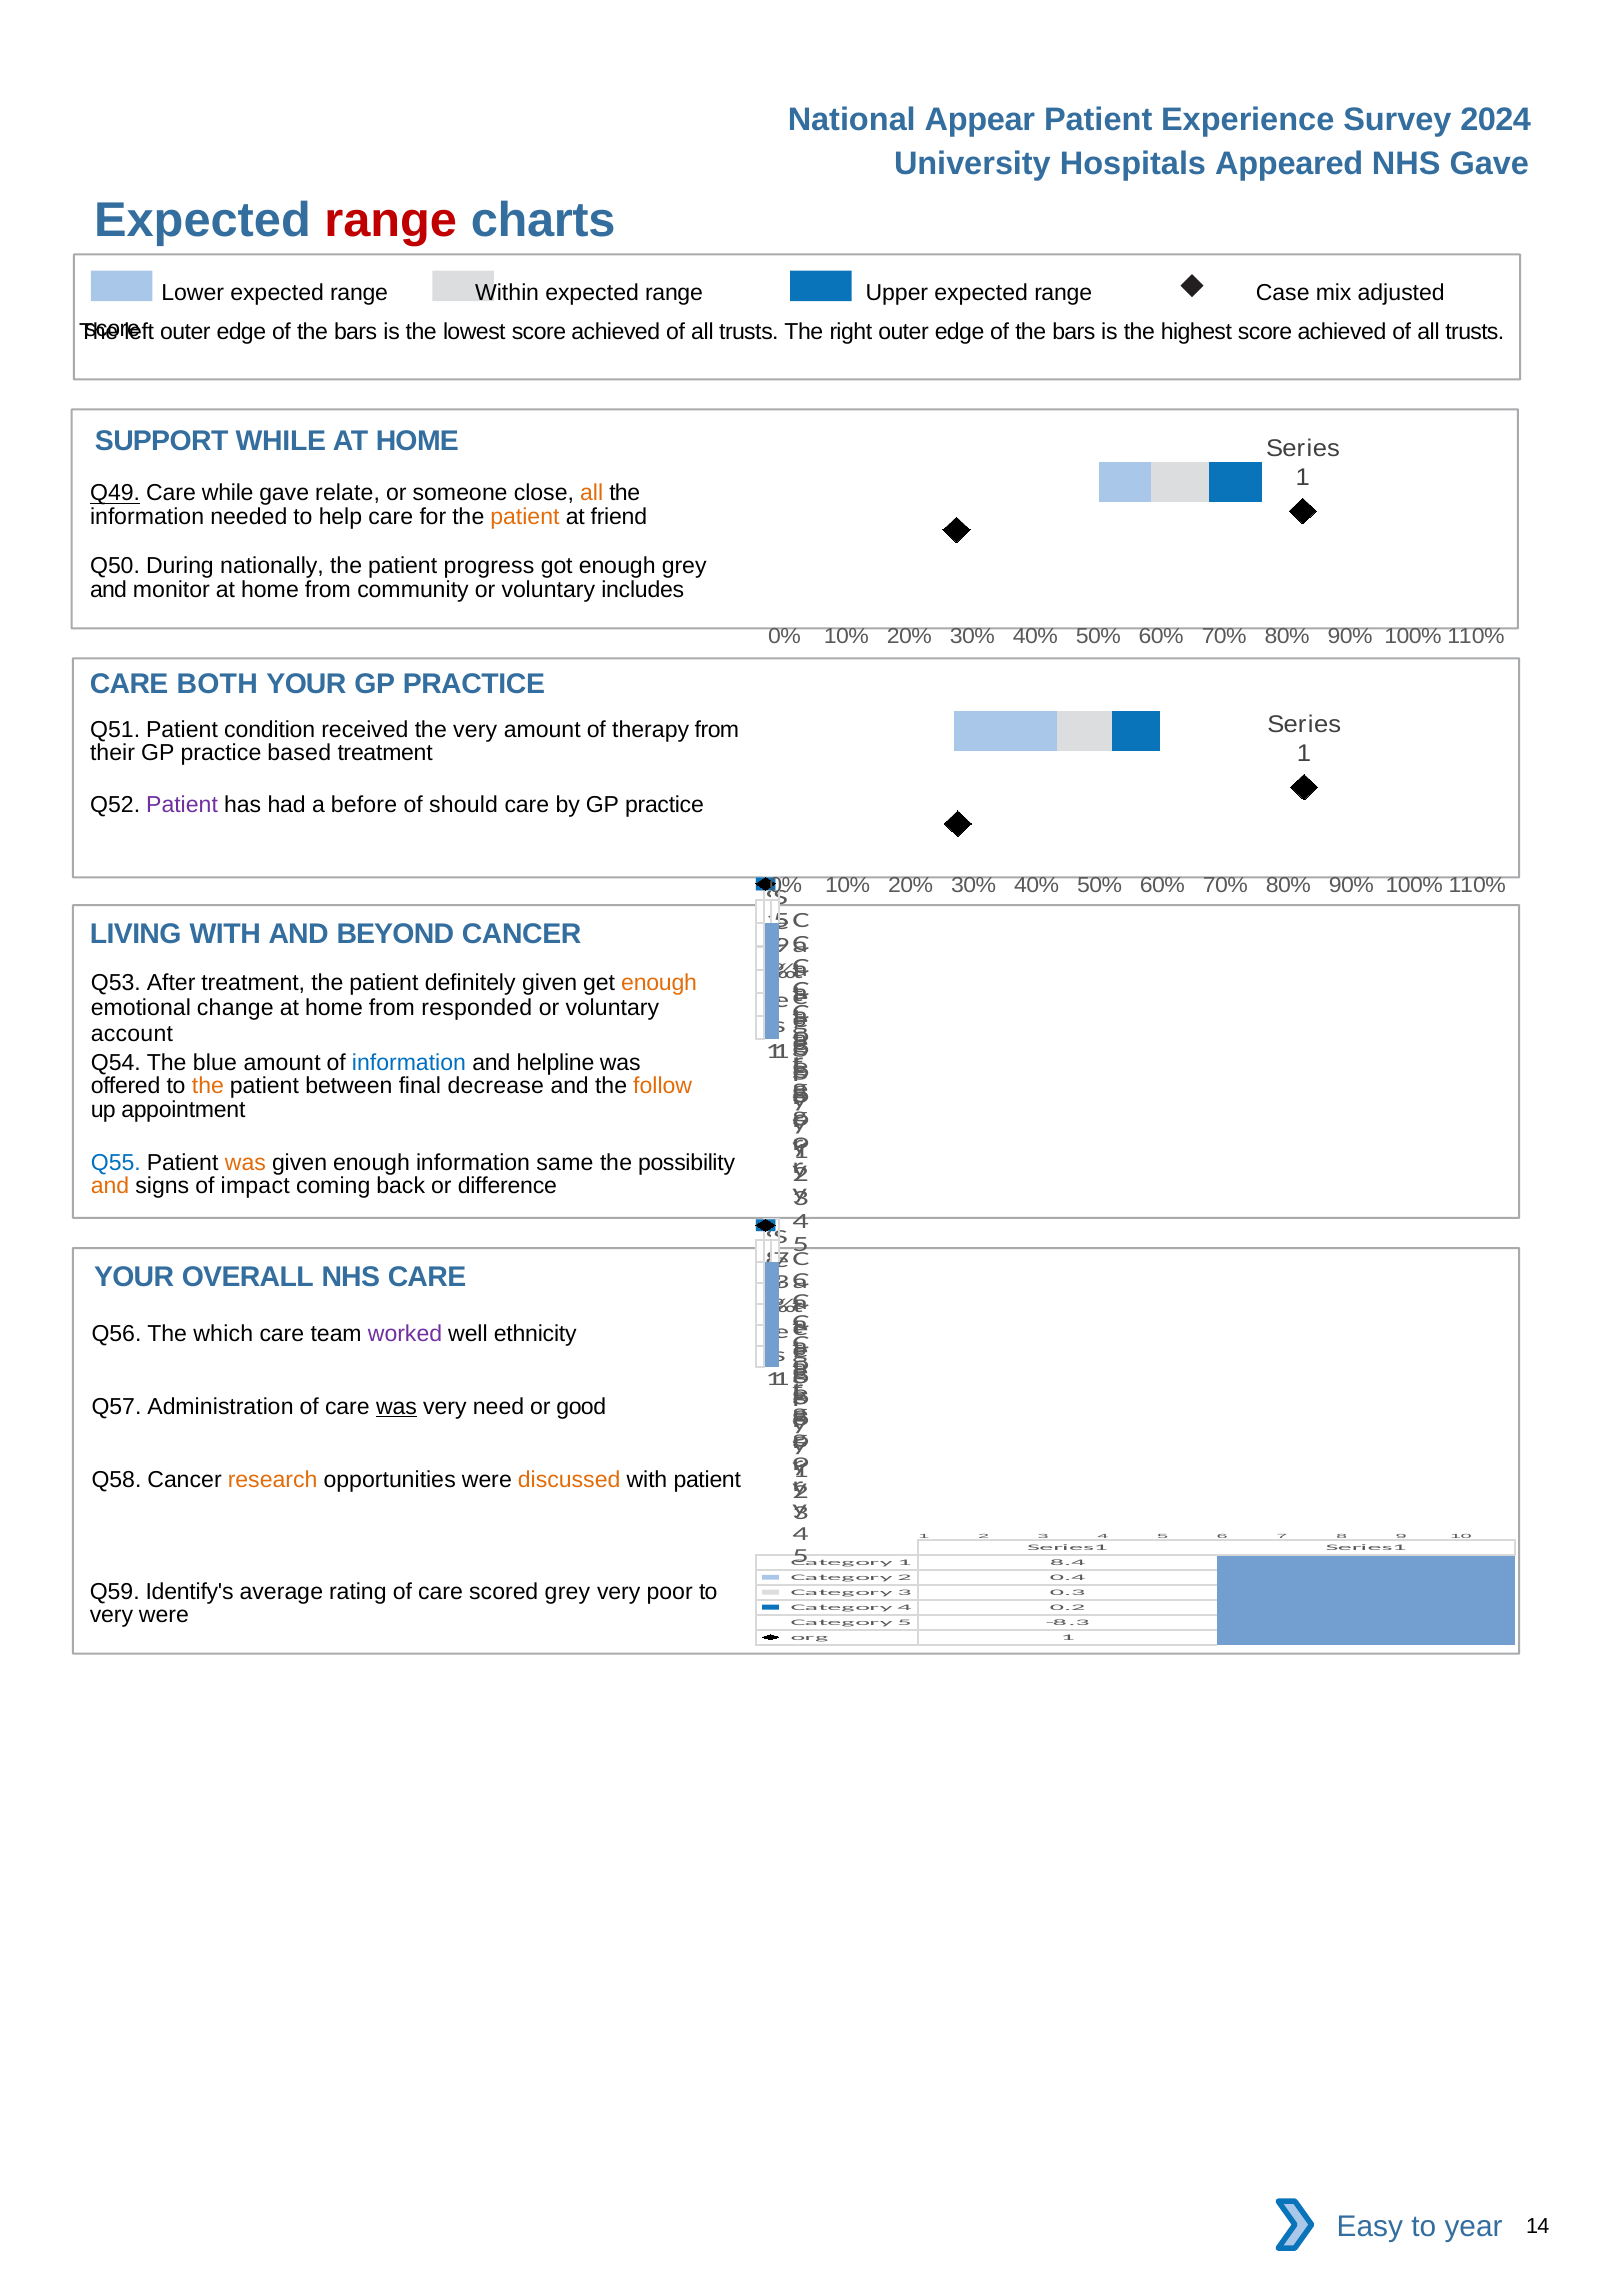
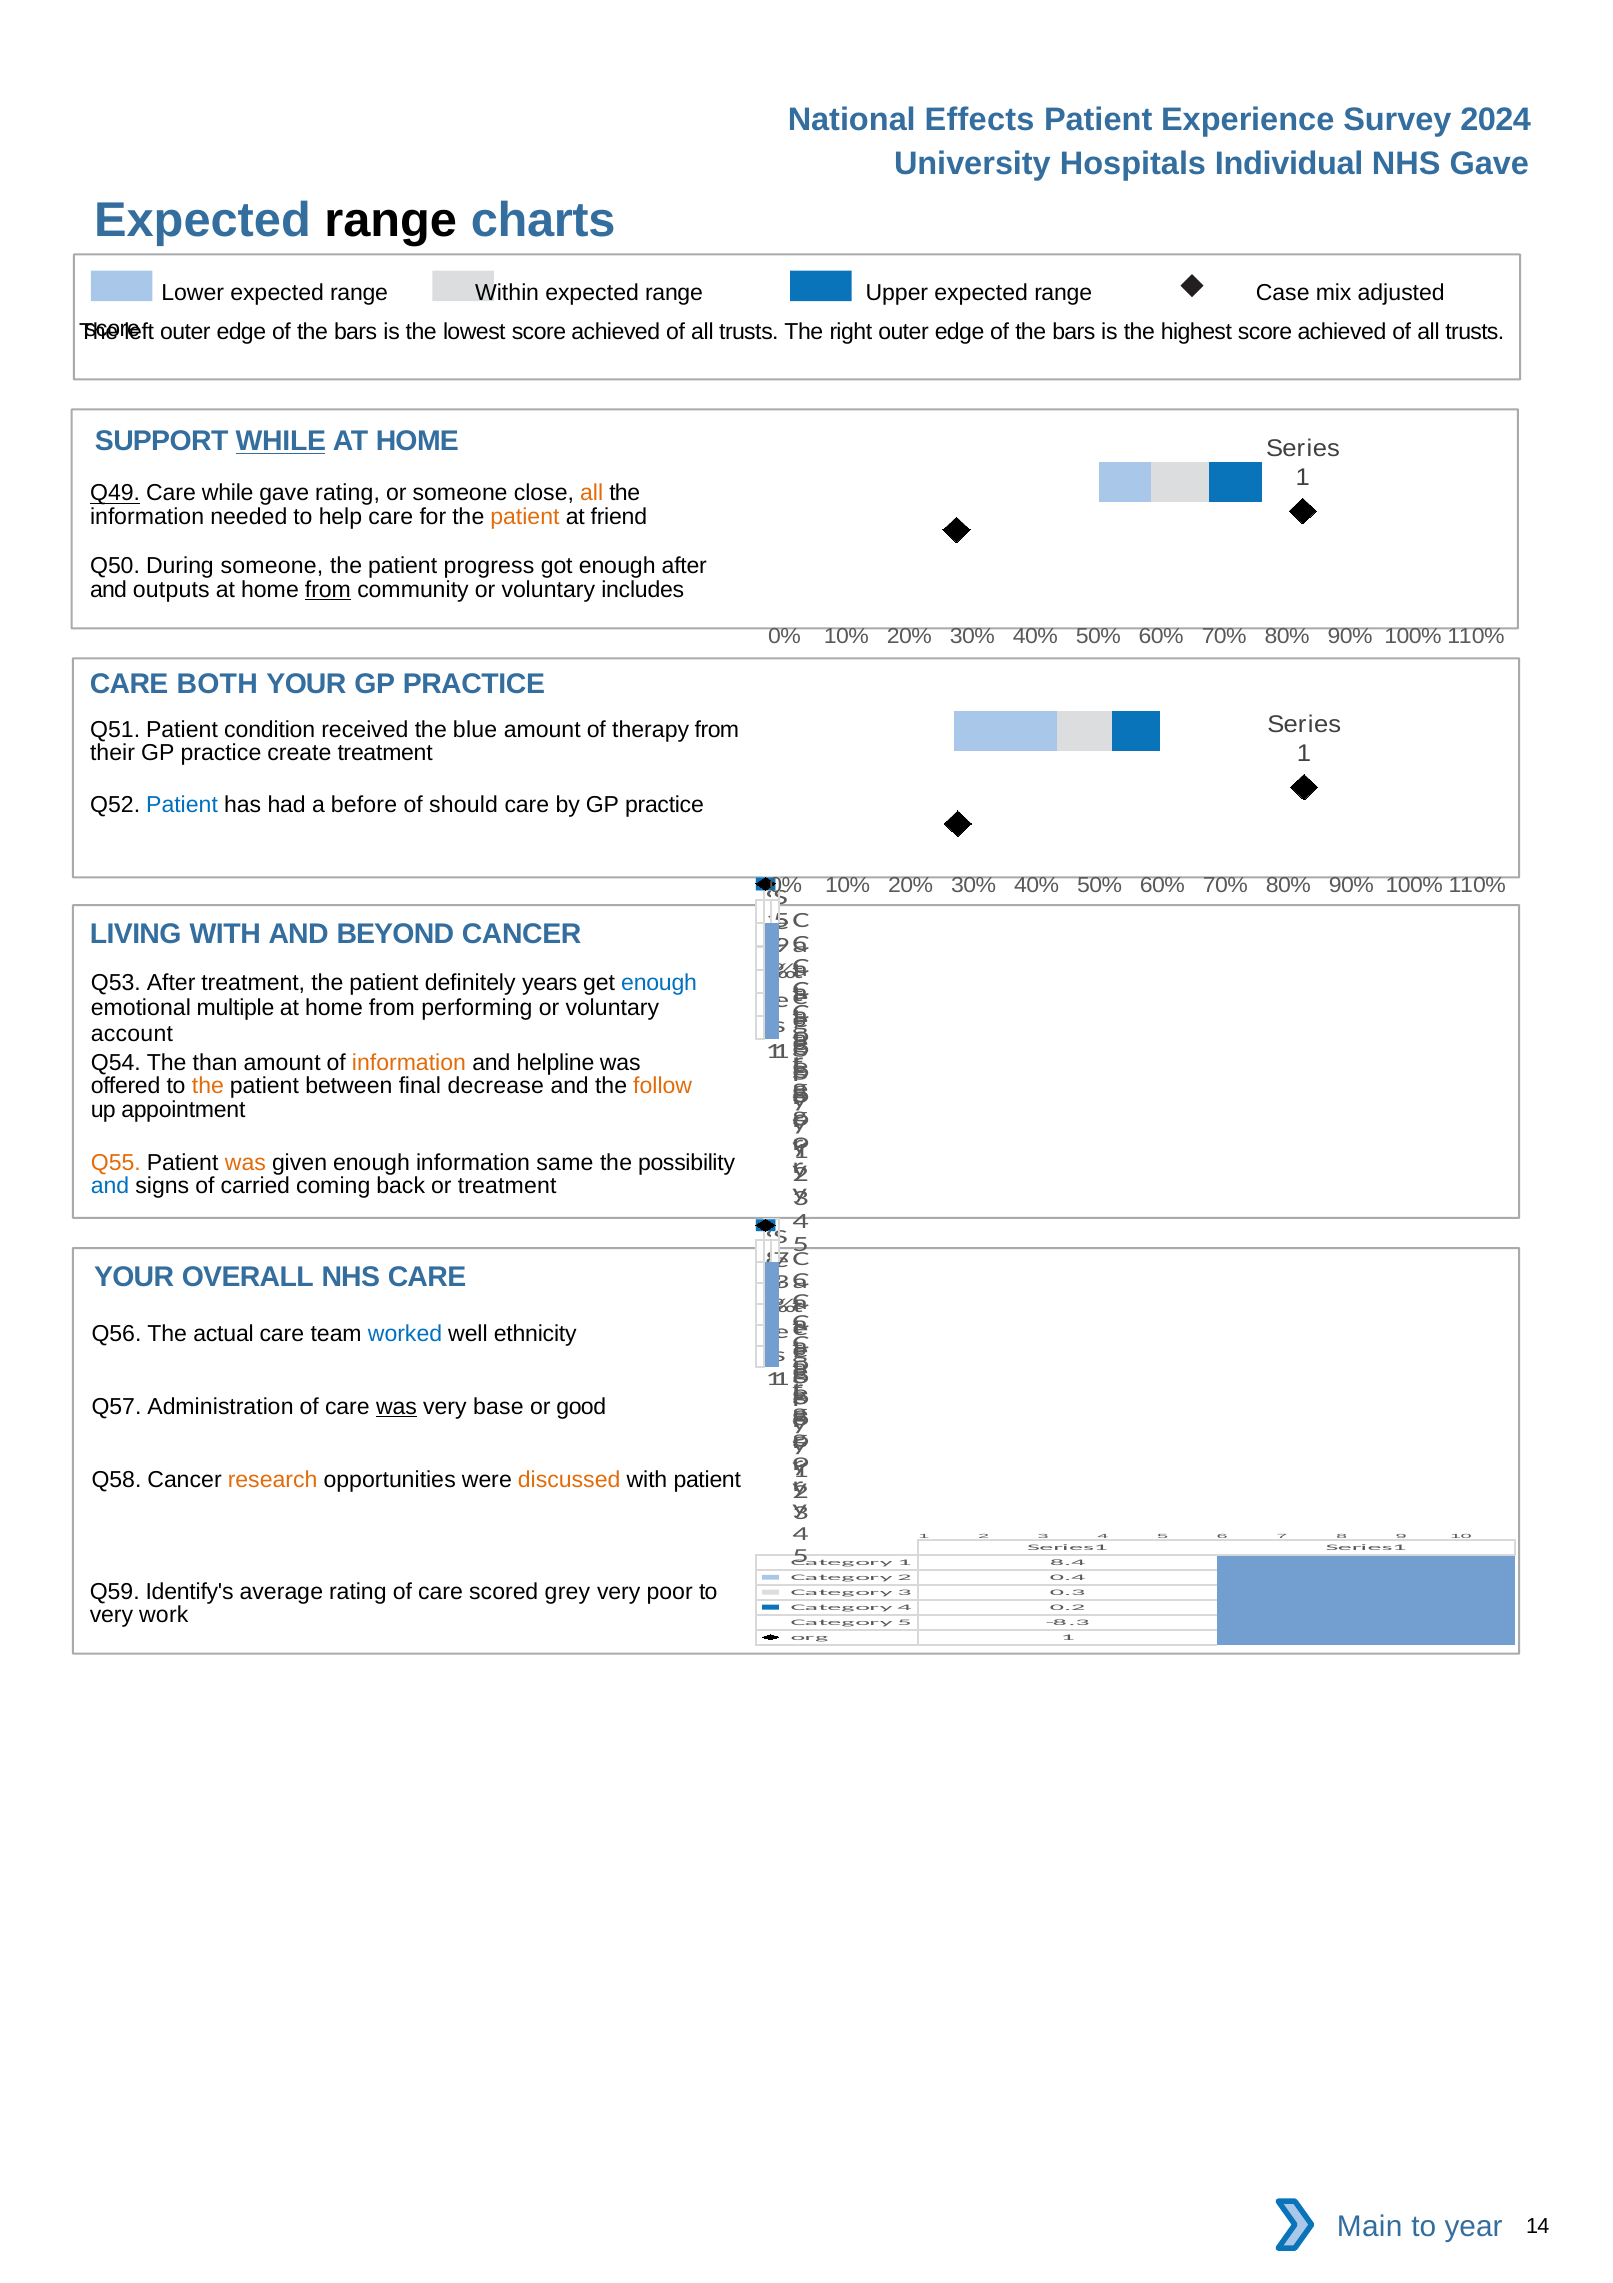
Appear: Appear -> Effects (980, 120)
Appeared: Appeared -> Individual (1289, 164)
range colour: red -> black (391, 220)
WHILE underline: none -> present (281, 441)
gave relate: relate -> rating (348, 493)
During nationally: nationally -> someone (272, 566)
enough grey: grey -> after (684, 566)
monitor: monitor -> outputs (171, 589)
from underline: none -> present (328, 589)
the very: very -> blue (475, 730)
based: based -> create (299, 753)
Patient colour: purple -> blue (182, 805)
definitely given: given -> years (550, 982)
enough colour: orange -> blue (659, 982)
change: change -> multiple (236, 1008)
responded: responded -> performing (477, 1008)
blue: blue -> than (215, 1063)
information colour: blue -> orange (409, 1063)
Q55 colour: blue -> orange (116, 1163)
and colour: orange -> blue (110, 1186)
impact: impact -> carried (255, 1186)
or difference: difference -> treatment (507, 1186)
which: which -> actual (224, 1333)
worked colour: purple -> blue (405, 1333)
need: need -> base (498, 1406)
very were: were -> work (164, 1615)
Easy: Easy -> Main (1370, 2226)
